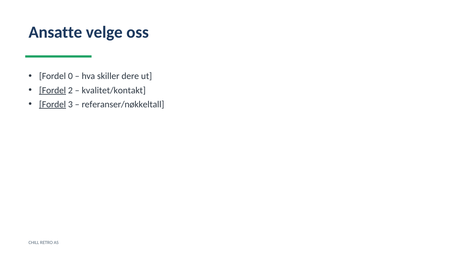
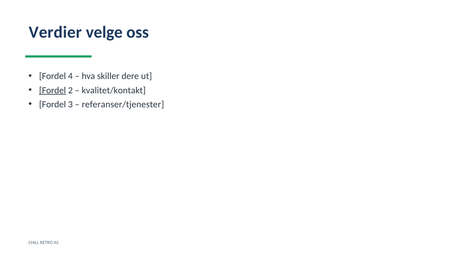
Ansatte: Ansatte -> Verdier (55, 32)
0: 0 -> 4 (70, 76)
Fordel underline: present -> none (53, 104)
referanser/nøkkeltall: referanser/nøkkeltall -> referanser/tjenester (123, 104)
